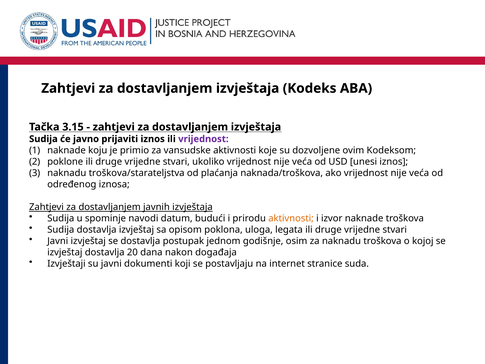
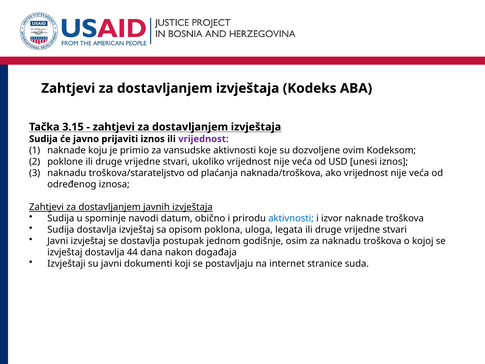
troškova/starateljstva: troškova/starateljstva -> troškova/starateljstvo (137, 173)
budući: budući -> obično (210, 218)
aktivnosti colour: orange -> blue (291, 218)
20: 20 -> 44 (132, 252)
